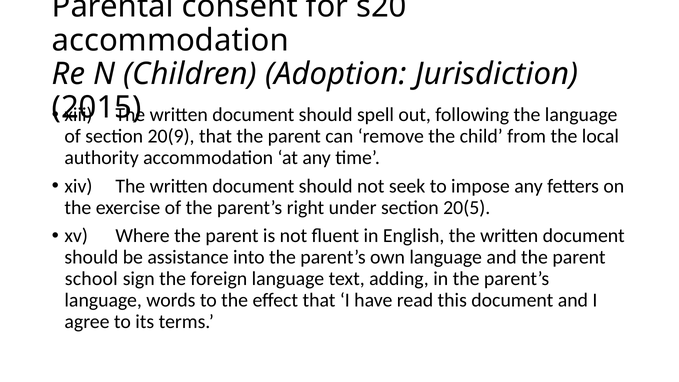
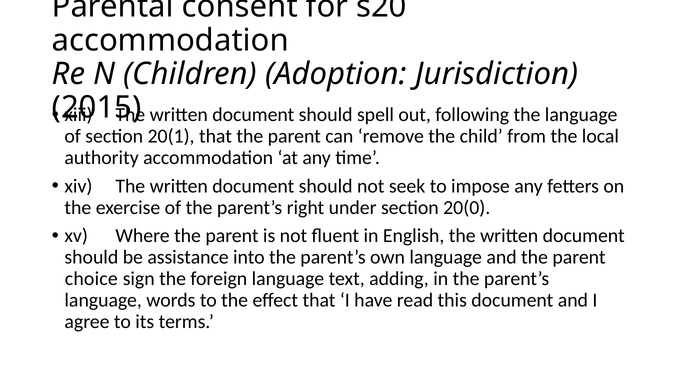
20(9: 20(9 -> 20(1 (171, 136)
20(5: 20(5 -> 20(0 (467, 207)
school: school -> choice (91, 279)
